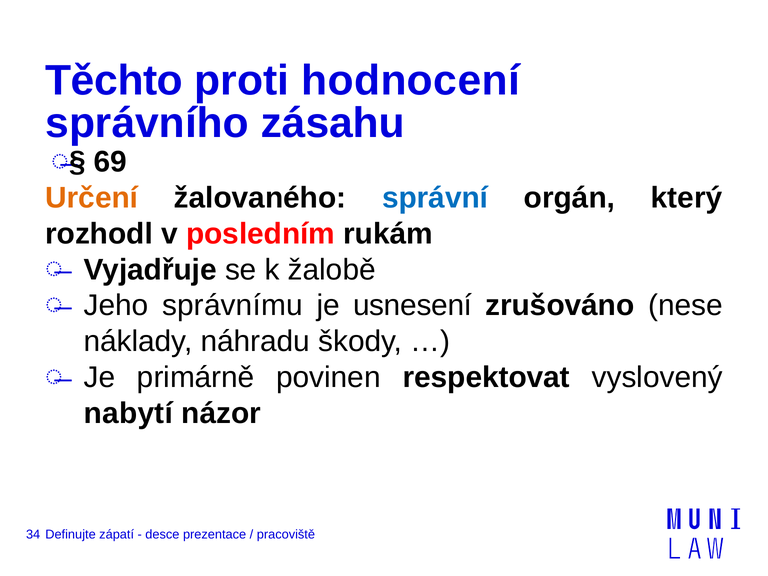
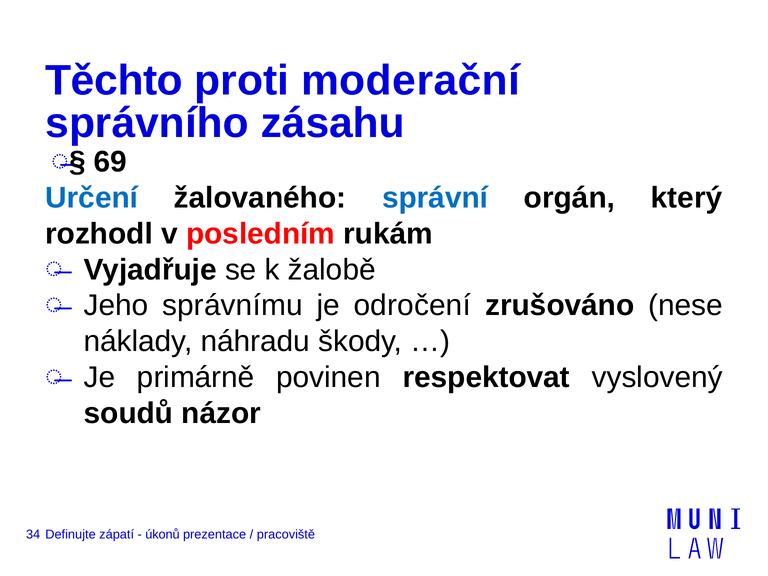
hodnocení: hodnocení -> moderační (411, 81)
Určení colour: orange -> blue (92, 198)
usnesení: usnesení -> odročení (412, 306)
nabytí: nabytí -> soudů (128, 413)
desce: desce -> úkonů (162, 534)
